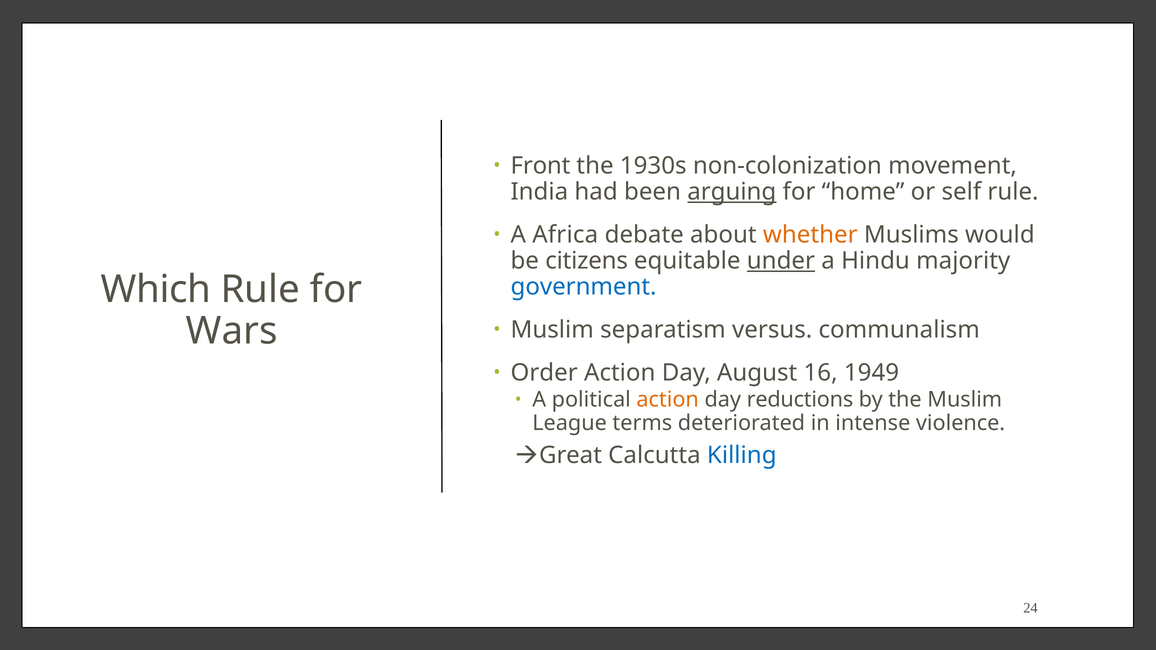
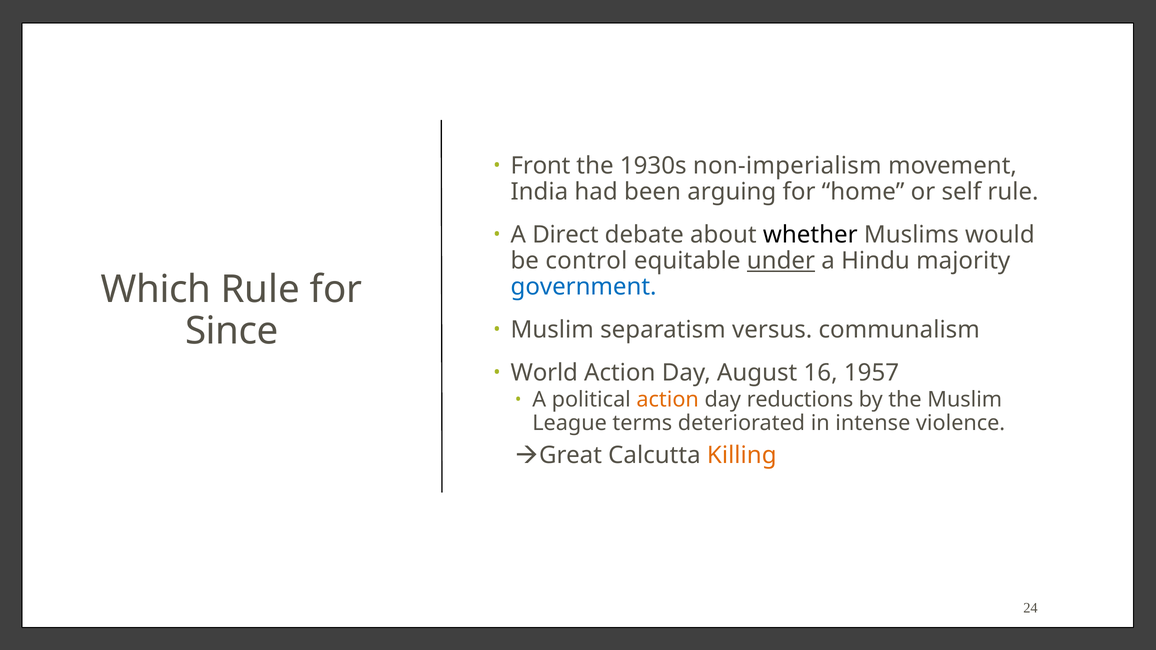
non-colonization: non-colonization -> non-imperialism (787, 166)
arguing underline: present -> none (732, 192)
Africa: Africa -> Direct (565, 235)
whether colour: orange -> black (810, 235)
citizens: citizens -> control (586, 261)
Wars: Wars -> Since (232, 331)
Order: Order -> World (544, 373)
1949: 1949 -> 1957 (871, 373)
Killing colour: blue -> orange (742, 455)
